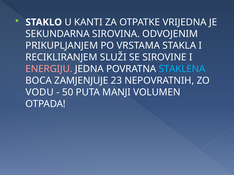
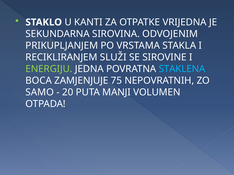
ENERGIJU colour: pink -> light green (49, 69)
23: 23 -> 75 (116, 81)
VODU: VODU -> SAMO (40, 93)
50: 50 -> 20 (68, 93)
